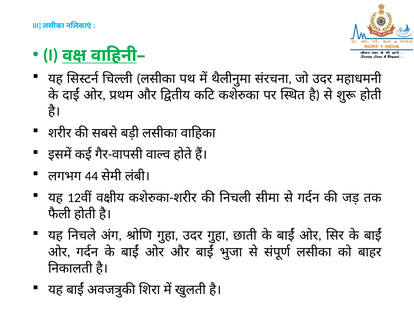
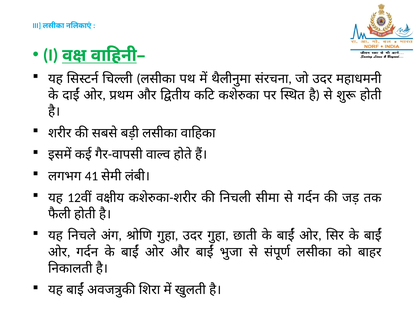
44: 44 -> 41 (91, 176)
